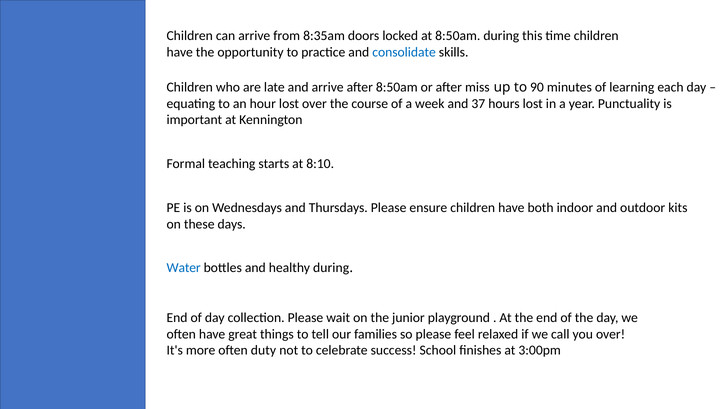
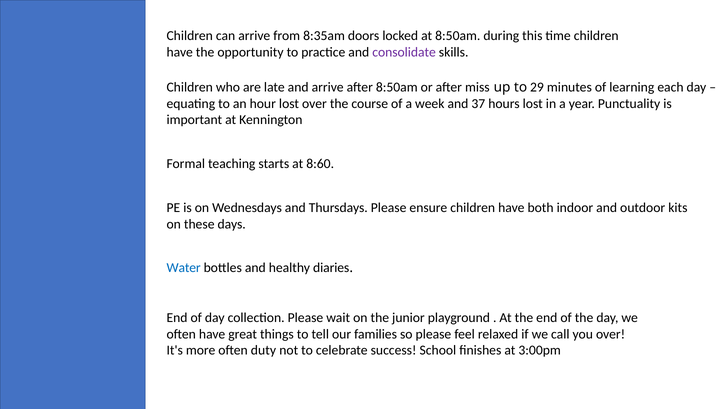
consolidate colour: blue -> purple (404, 52)
90: 90 -> 29 (537, 87)
8:10: 8:10 -> 8:60 (320, 164)
healthy during: during -> diaries (331, 268)
